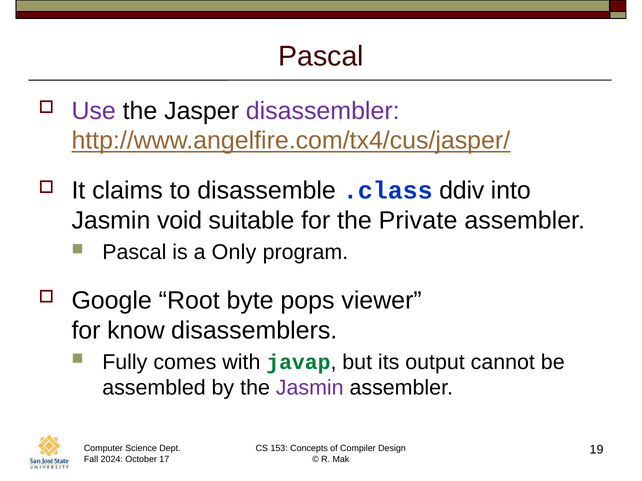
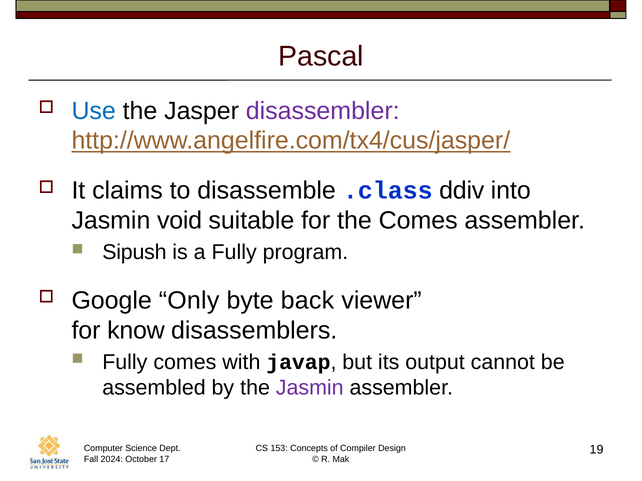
Use colour: purple -> blue (94, 111)
the Private: Private -> Comes (418, 221)
Pascal: Pascal -> Sipush (134, 253)
a Only: Only -> Fully (234, 253)
Root: Root -> Only (189, 301)
pops: pops -> back (307, 301)
javap colour: green -> black (298, 363)
